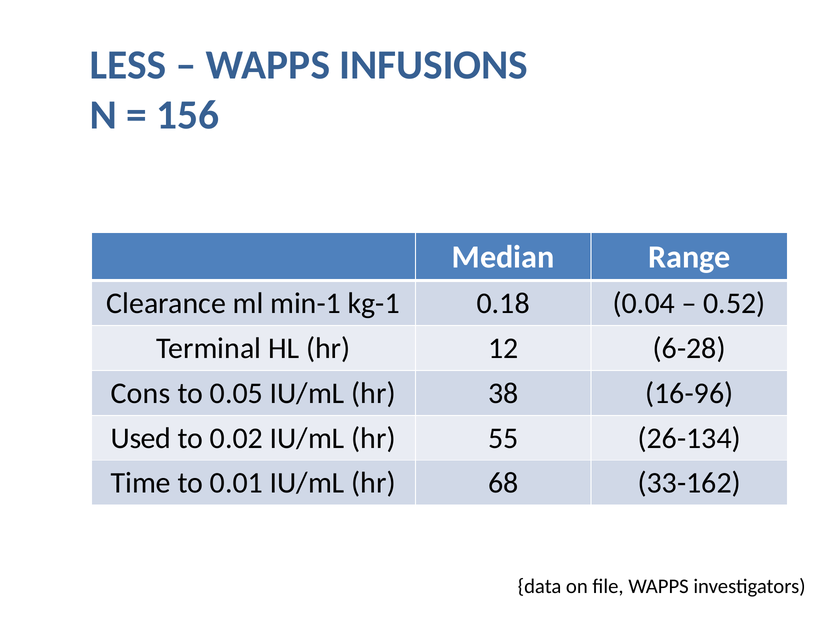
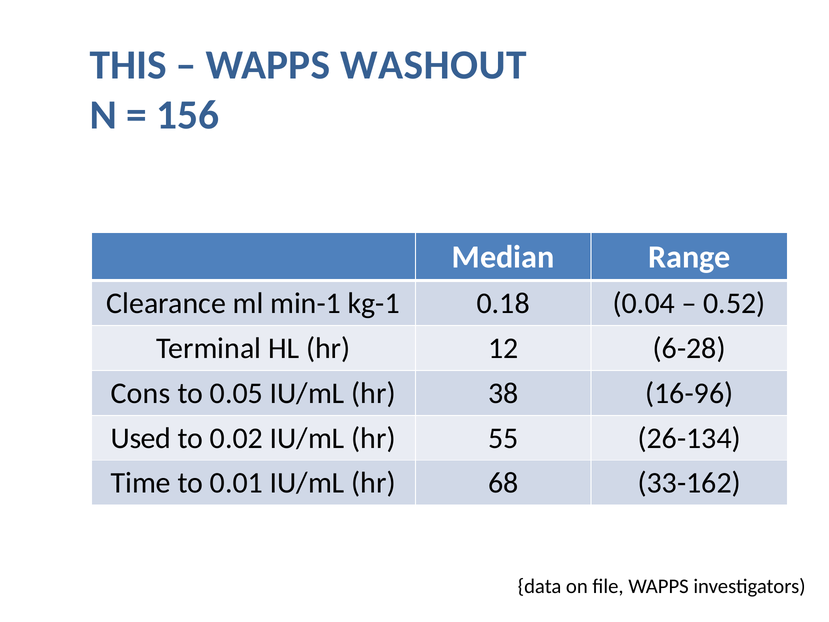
LESS: LESS -> THIS (128, 65)
INFUSIONS: INFUSIONS -> WASHOUT (433, 65)
